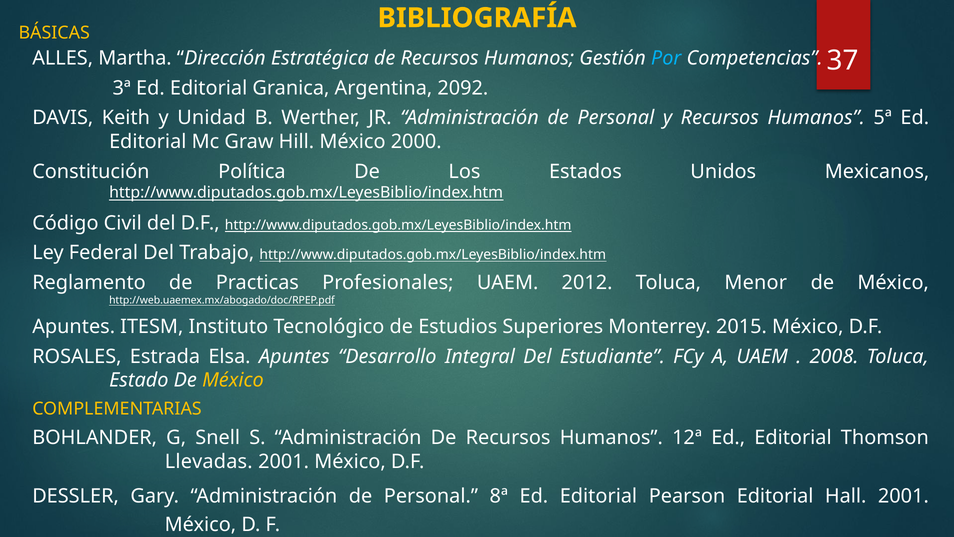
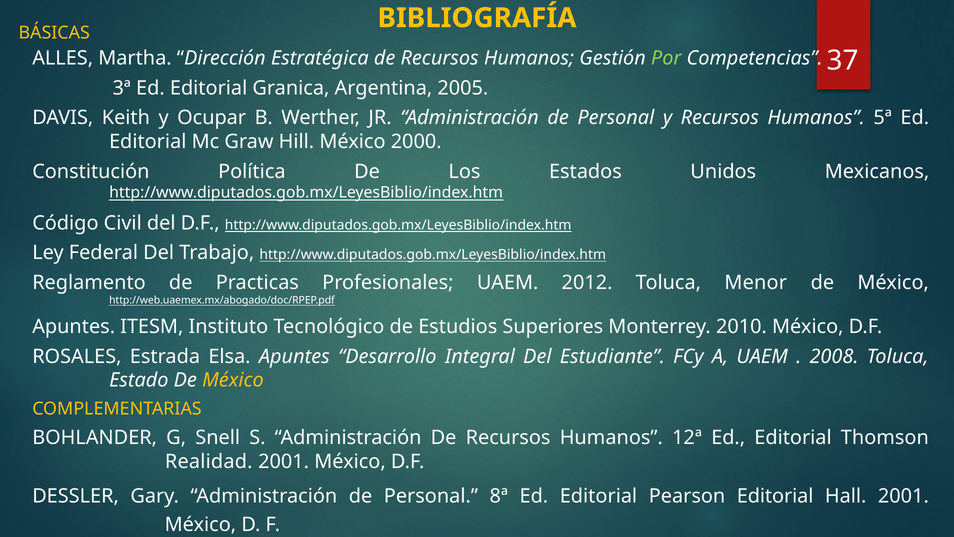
Por colour: light blue -> light green (666, 58)
2092: 2092 -> 2005 (463, 88)
Unidad: Unidad -> Ocupar (212, 118)
2015: 2015 -> 2010 (741, 326)
Llevadas: Llevadas -> Realidad (209, 461)
